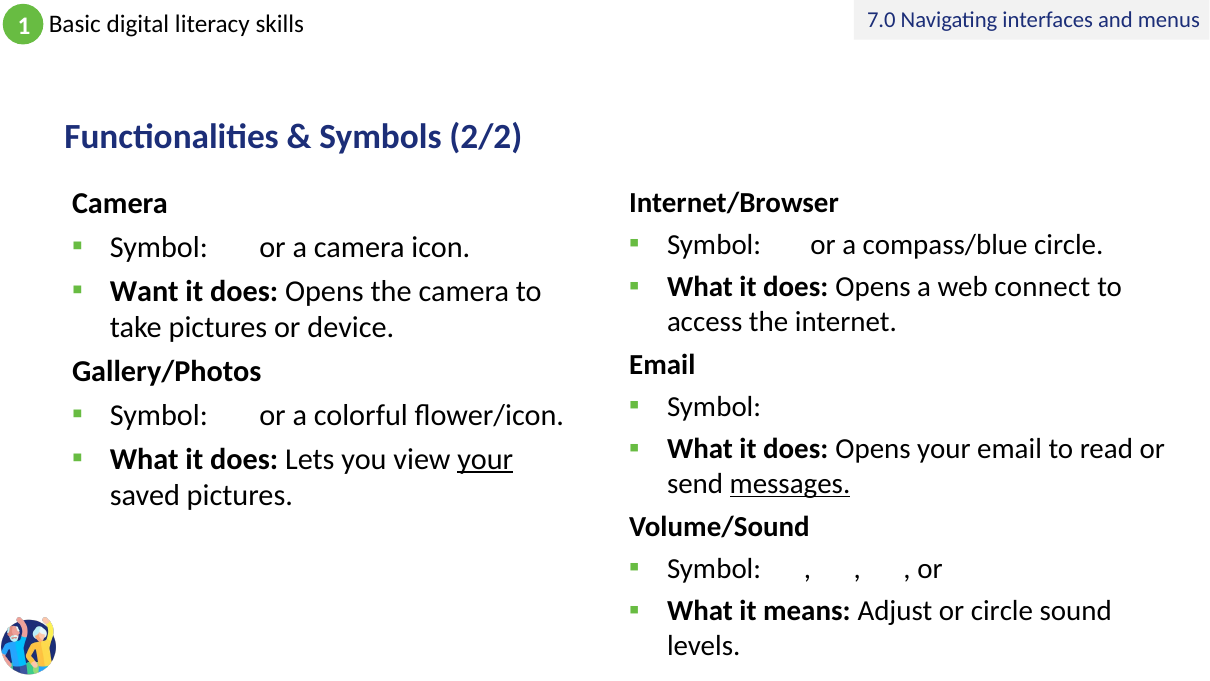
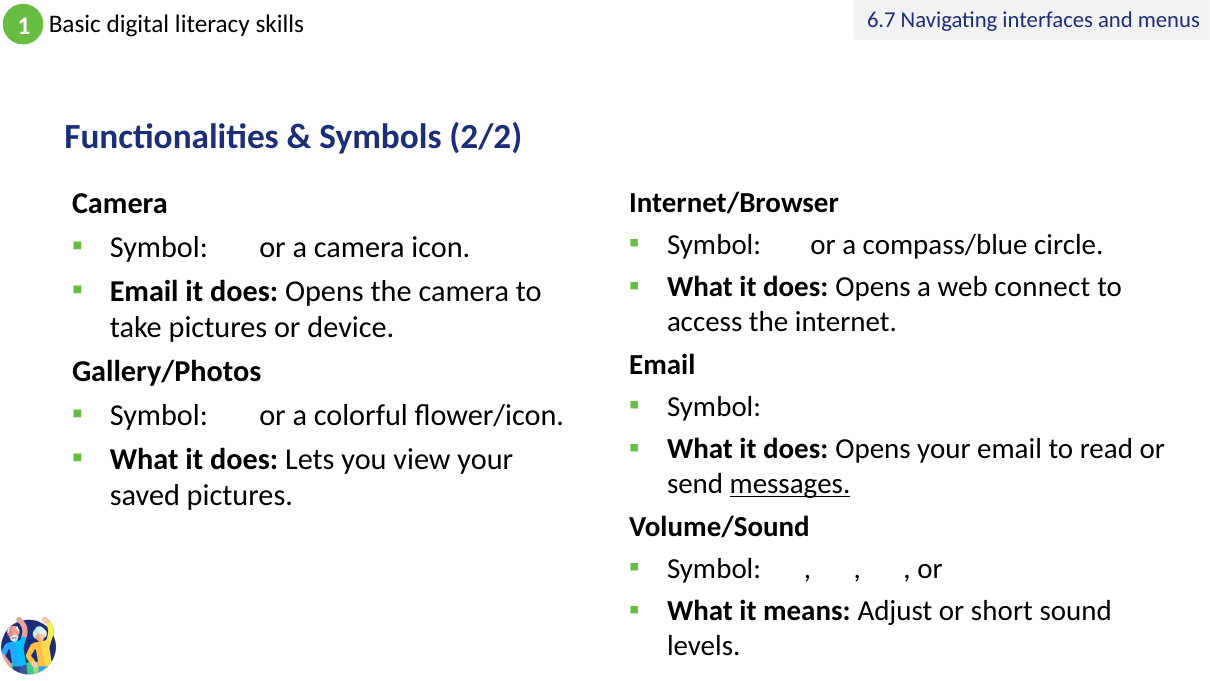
7.0: 7.0 -> 6.7 (881, 20)
Want: Want -> Email (144, 291)
your underline: present -> none (485, 459)
or circle: circle -> short (1002, 611)
